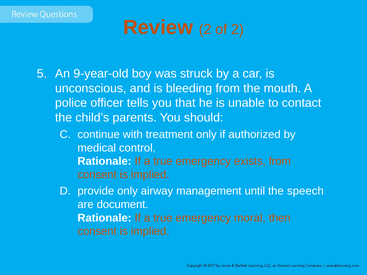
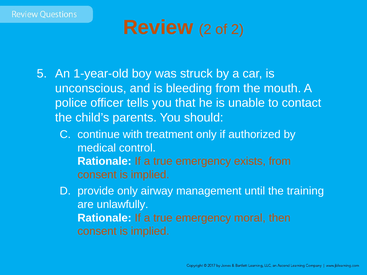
9-year-old: 9-year-old -> 1-year-old (101, 74)
speech: speech -> training (305, 191)
document: document -> unlawfully (123, 205)
